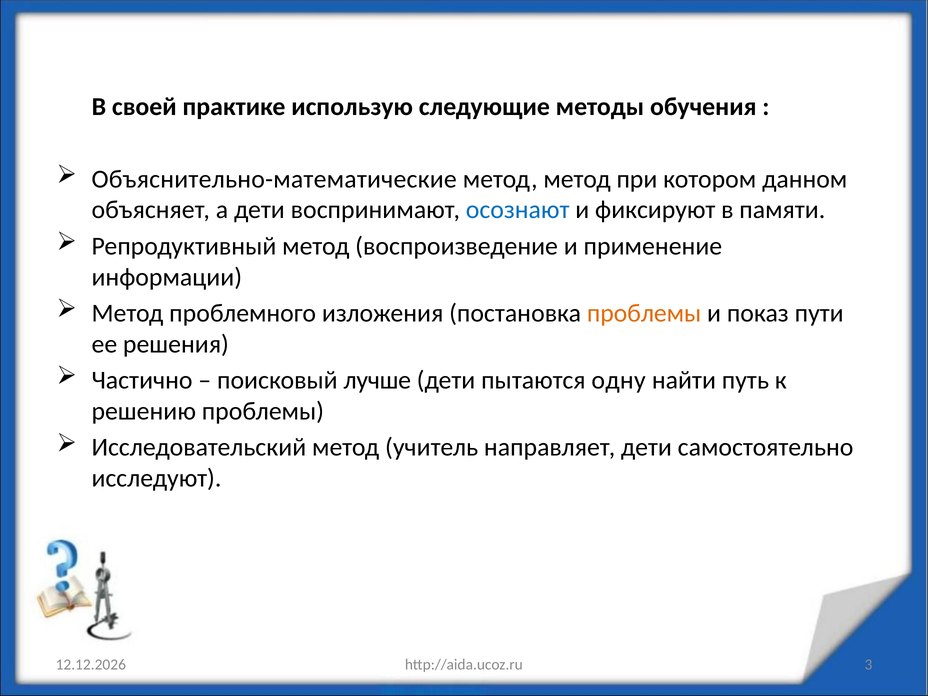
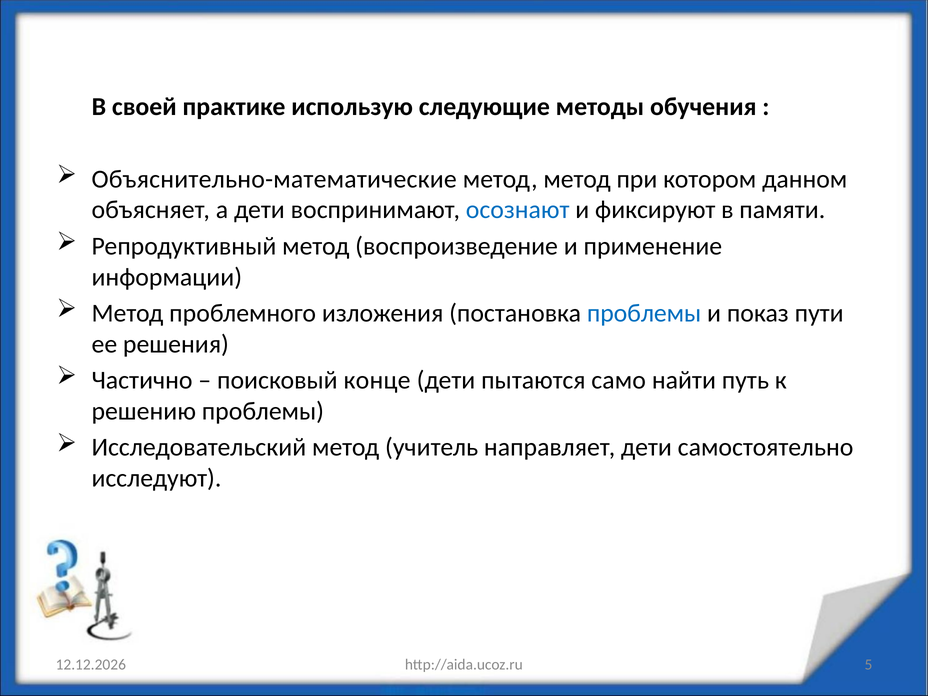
проблемы colour: orange -> blue (644, 313)
лучше: лучше -> конце (377, 380)
одну: одну -> само (619, 380)
3: 3 -> 5 (868, 665)
